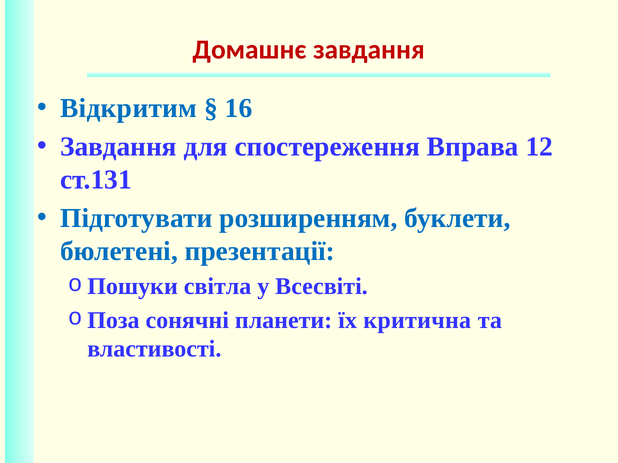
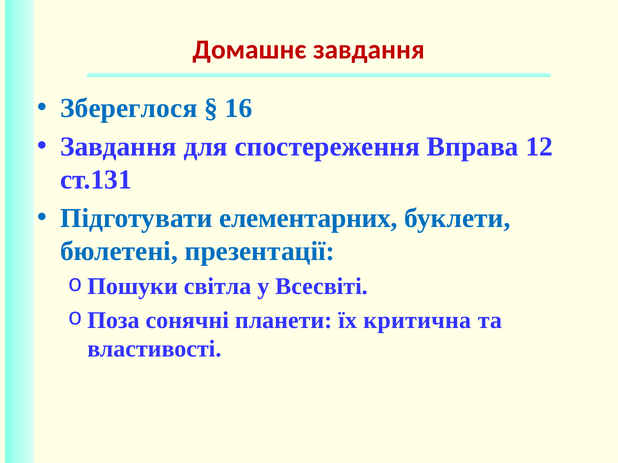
Відкритим: Відкритим -> Збереглося (129, 108)
розширенням: розширенням -> елементарних (309, 218)
